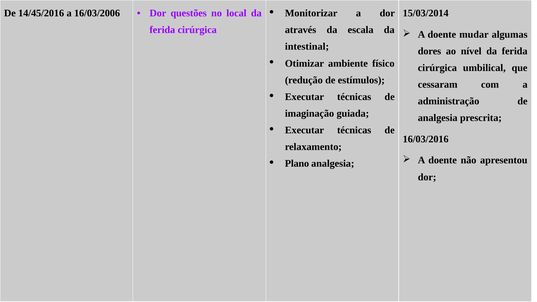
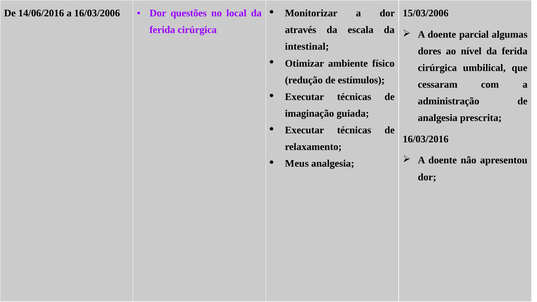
14/45/2016: 14/45/2016 -> 14/06/2016 (41, 13)
15/03/2014: 15/03/2014 -> 15/03/2006 (426, 13)
mudar: mudar -> parcial (474, 34)
Plano: Plano -> Meus (297, 164)
